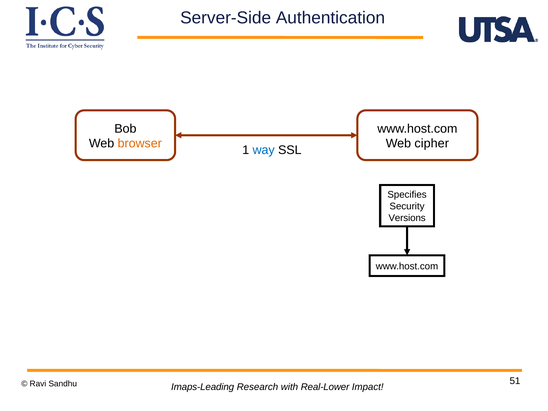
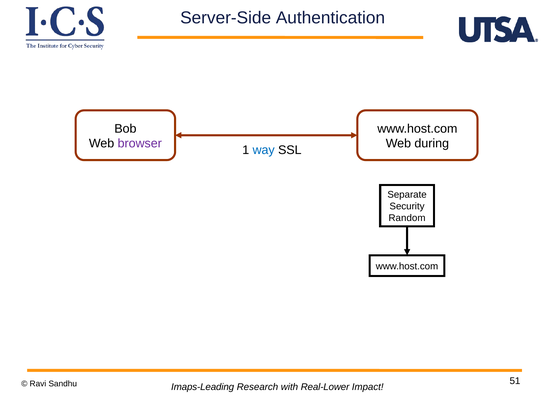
browser colour: orange -> purple (140, 144)
cipher: cipher -> during (432, 144)
Specifies: Specifies -> Separate (407, 195)
Versions: Versions -> Random (407, 218)
